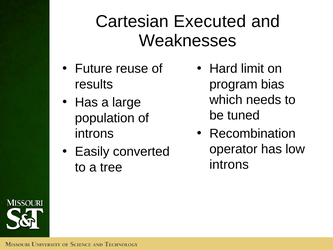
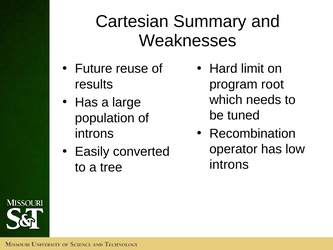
Executed: Executed -> Summary (210, 22)
bias: bias -> root (273, 84)
